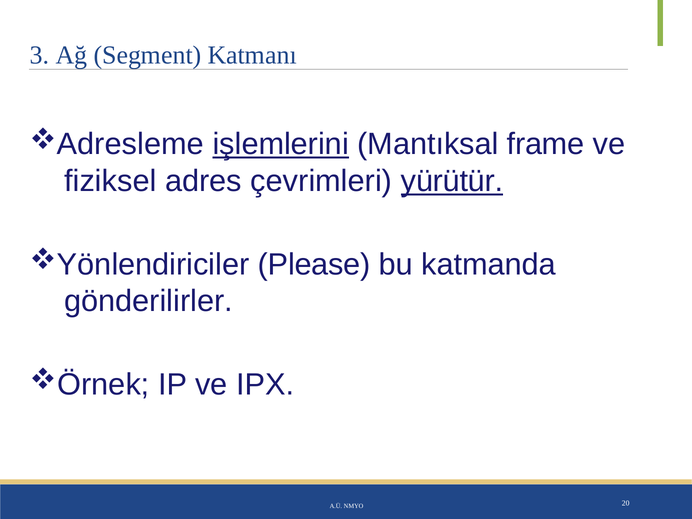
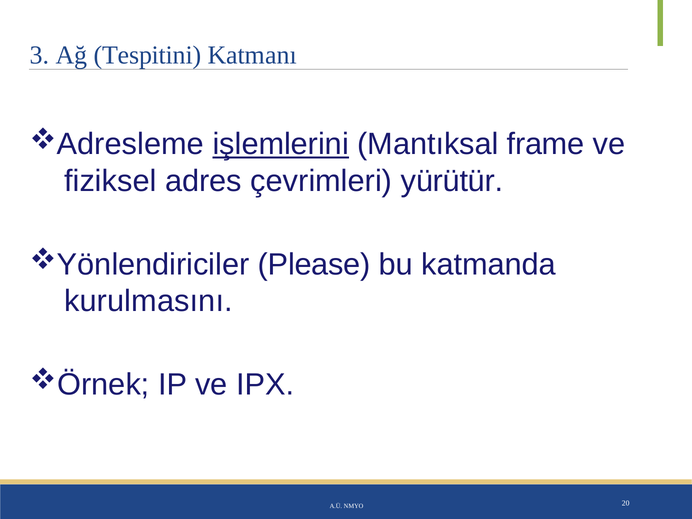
Segment: Segment -> Tespitini (148, 55)
yürütür underline: present -> none (452, 181)
gönderilirler: gönderilirler -> kurulmasını (148, 301)
